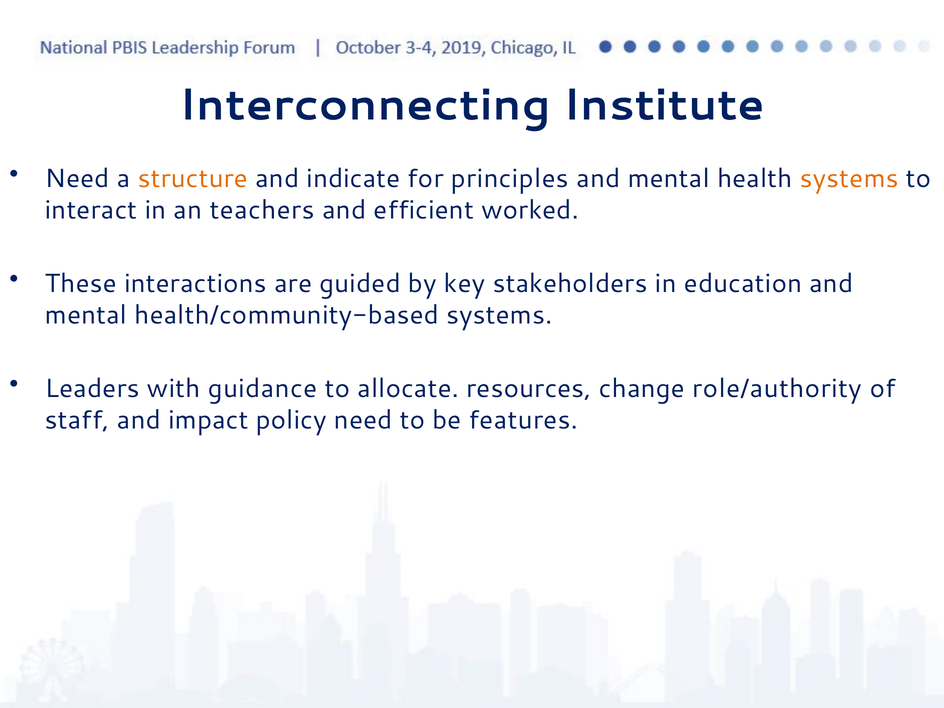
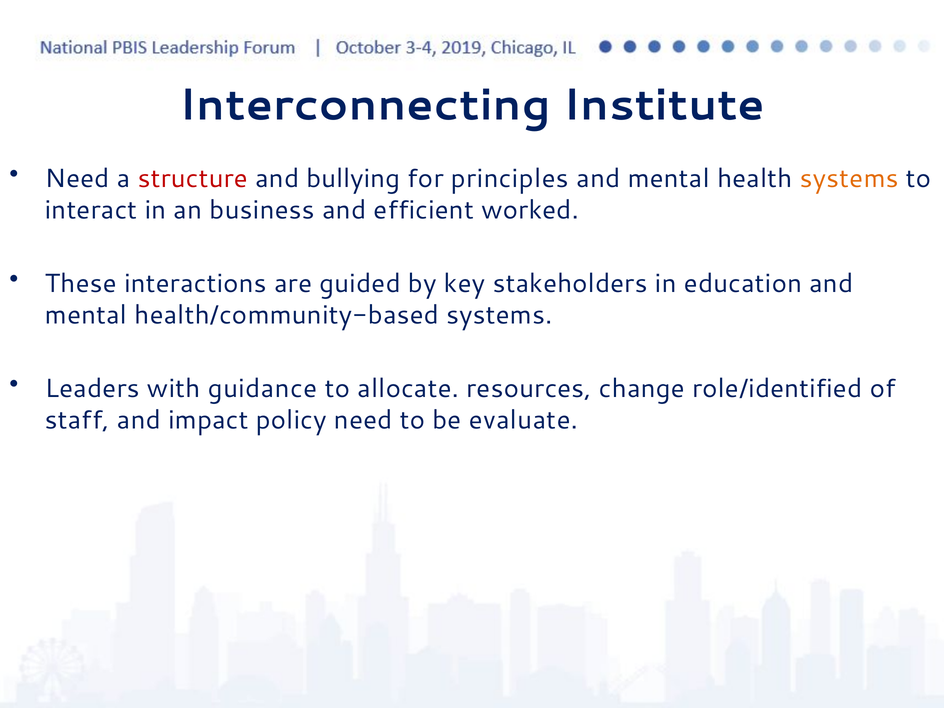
structure colour: orange -> red (193, 179)
indicate: indicate -> bullying (353, 179)
teachers: teachers -> business (262, 210)
role/authority: role/authority -> role/identified (777, 389)
features: features -> evaluate (524, 420)
